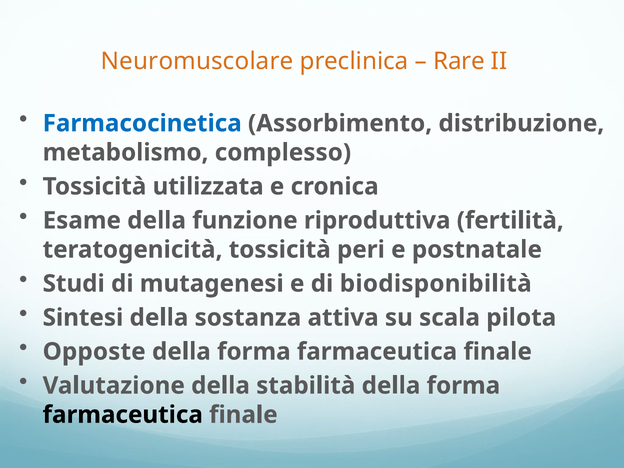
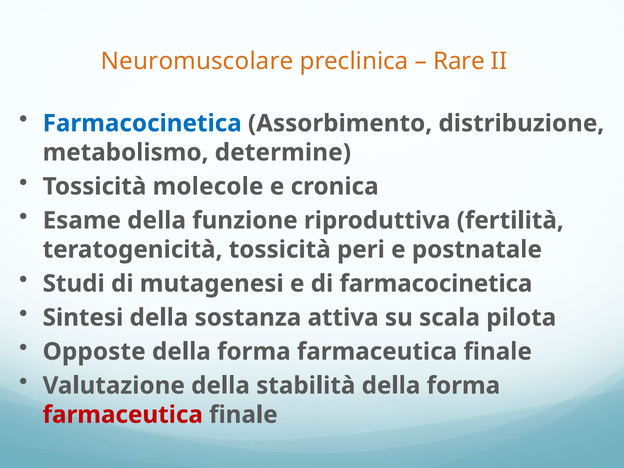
complesso: complesso -> determine (283, 152)
utilizzata: utilizzata -> molecole (208, 186)
di biodisponibilità: biodisponibilità -> farmacocinetica (436, 284)
farmaceutica colour: black -> red (123, 415)
